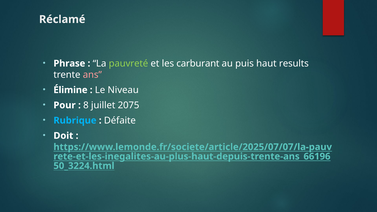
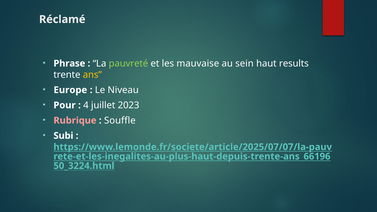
carburant: carburant -> mauvaise (198, 63)
puis: puis -> sein (244, 63)
ans colour: pink -> yellow (92, 75)
Élimine: Élimine -> Europe (70, 90)
8: 8 -> 4 (86, 105)
2075: 2075 -> 2023 (129, 105)
Rubrique colour: light blue -> pink (75, 120)
Défaite: Défaite -> Souffle (120, 120)
Doit: Doit -> Subi (63, 136)
